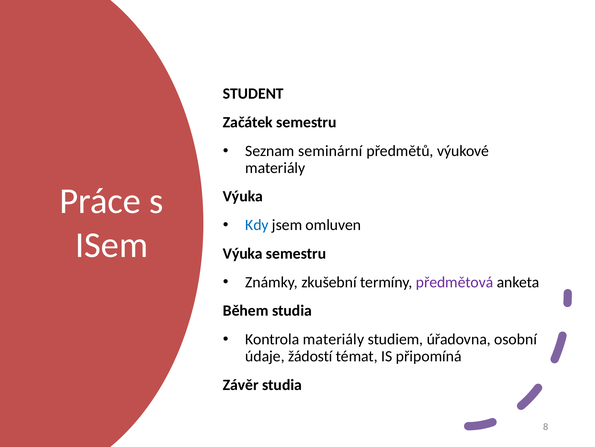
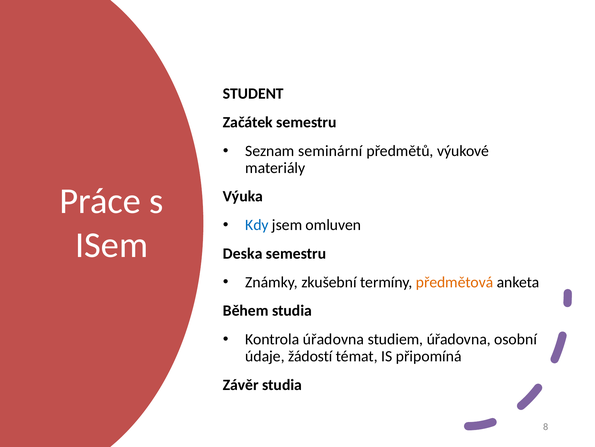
Výuka: Výuka -> Deska (243, 253)
předmětová colour: purple -> orange (455, 282)
Kontrola materiály: materiály -> úřadovna (333, 339)
